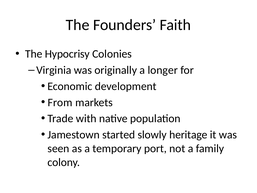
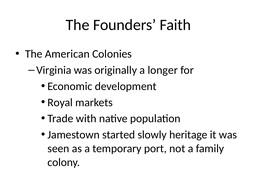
Hypocrisy: Hypocrisy -> American (67, 54)
From: From -> Royal (60, 102)
